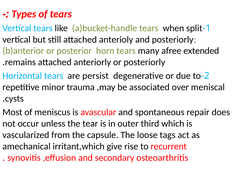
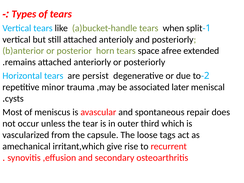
many: many -> space (149, 51)
over: over -> later (180, 87)
